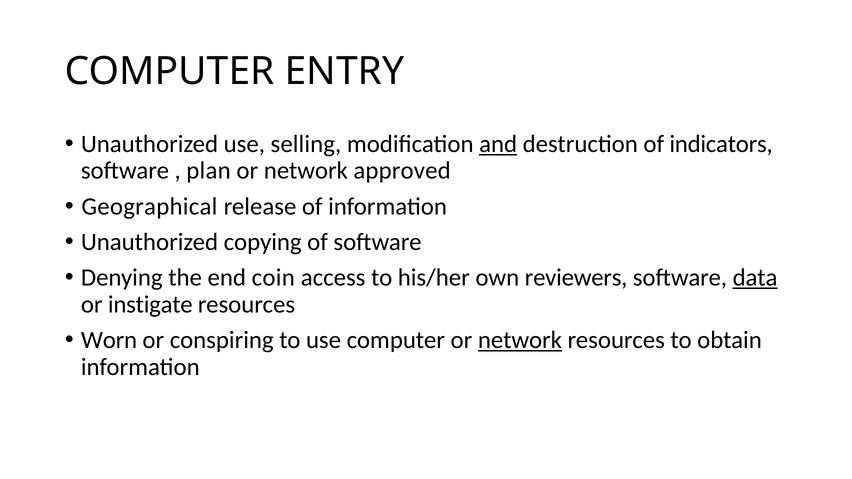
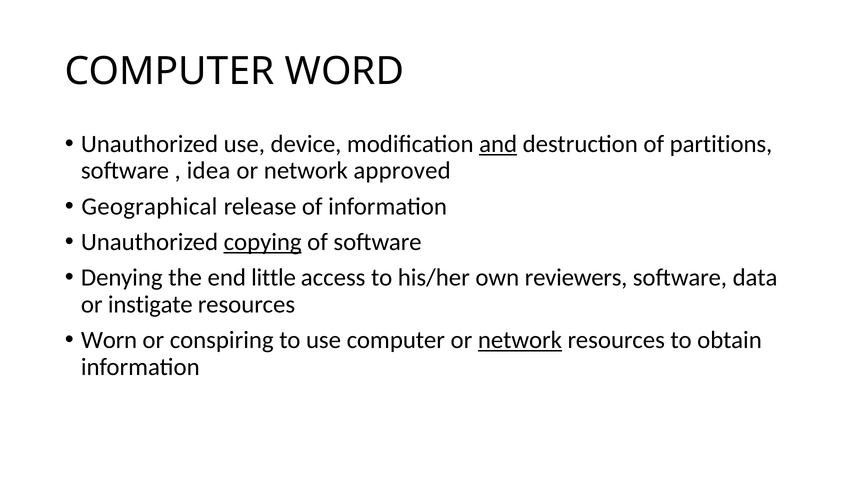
ENTRY: ENTRY -> WORD (344, 72)
selling: selling -> device (306, 144)
indicators: indicators -> partitions (721, 144)
plan: plan -> idea (209, 171)
copying underline: none -> present (263, 242)
coin: coin -> little (274, 278)
data underline: present -> none (755, 278)
